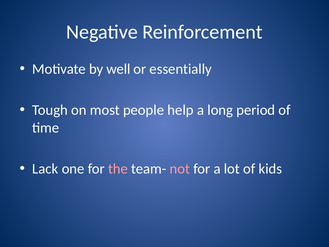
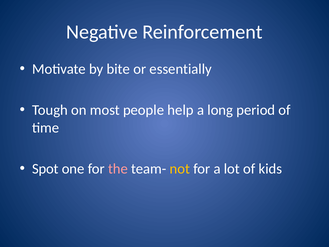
well: well -> bite (118, 69)
Lack: Lack -> Spot (45, 169)
not colour: pink -> yellow (180, 169)
